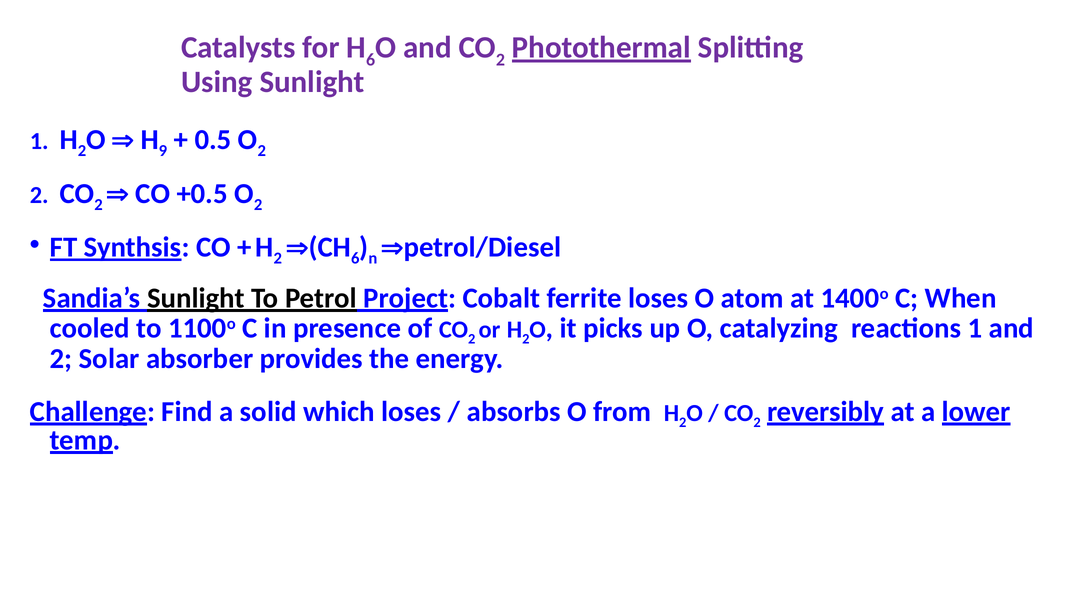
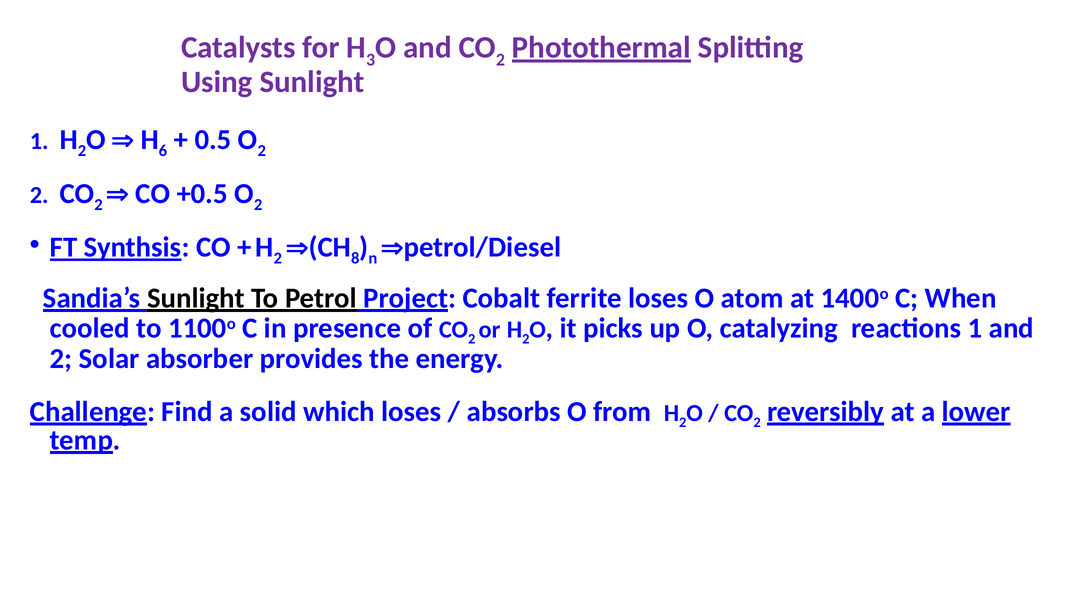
6: 6 -> 3 (371, 60)
9: 9 -> 6 (163, 151)
6: 6 -> 8 (355, 258)
